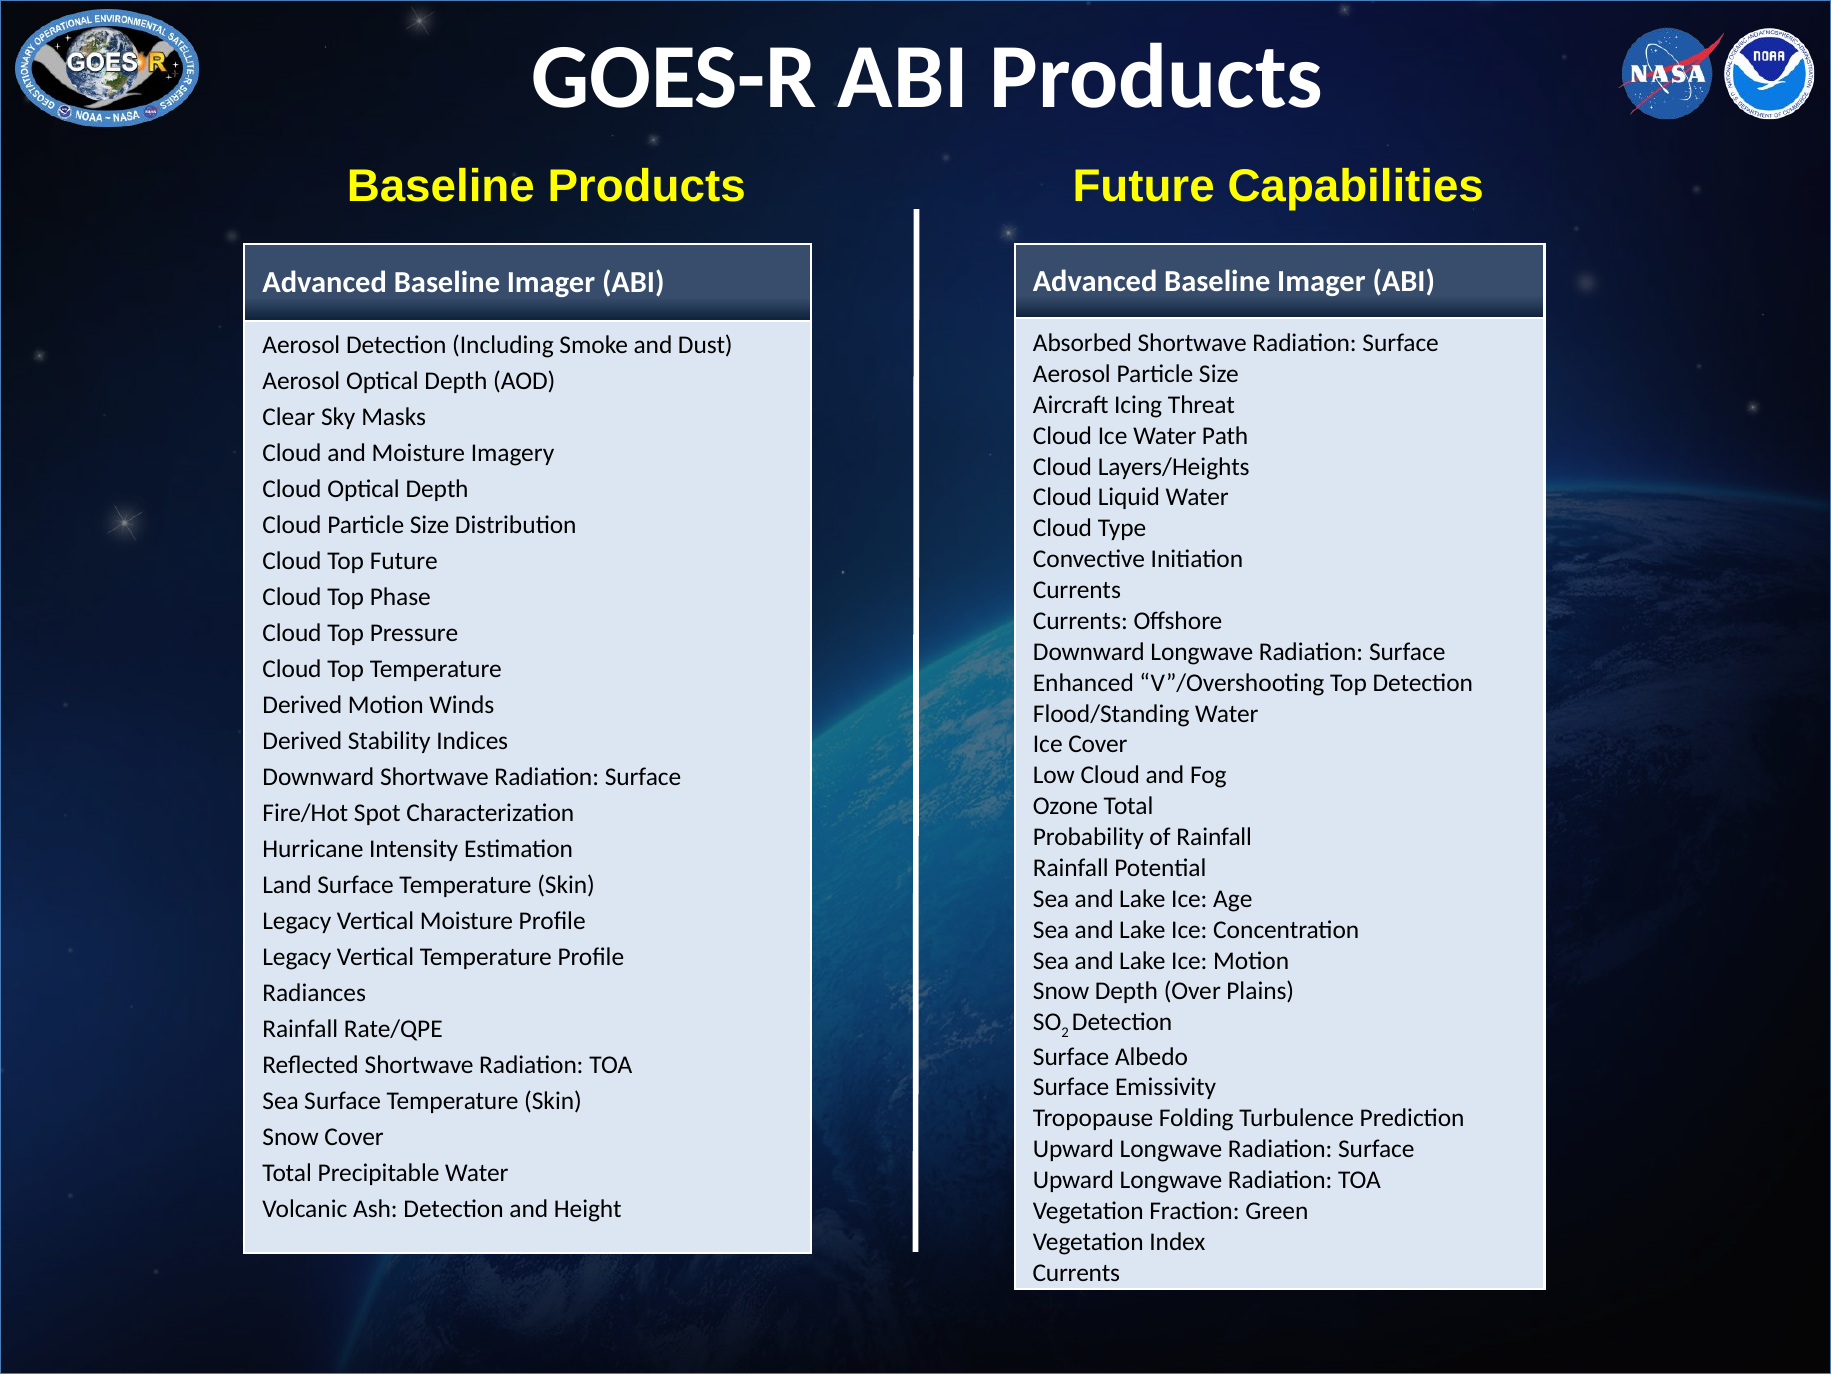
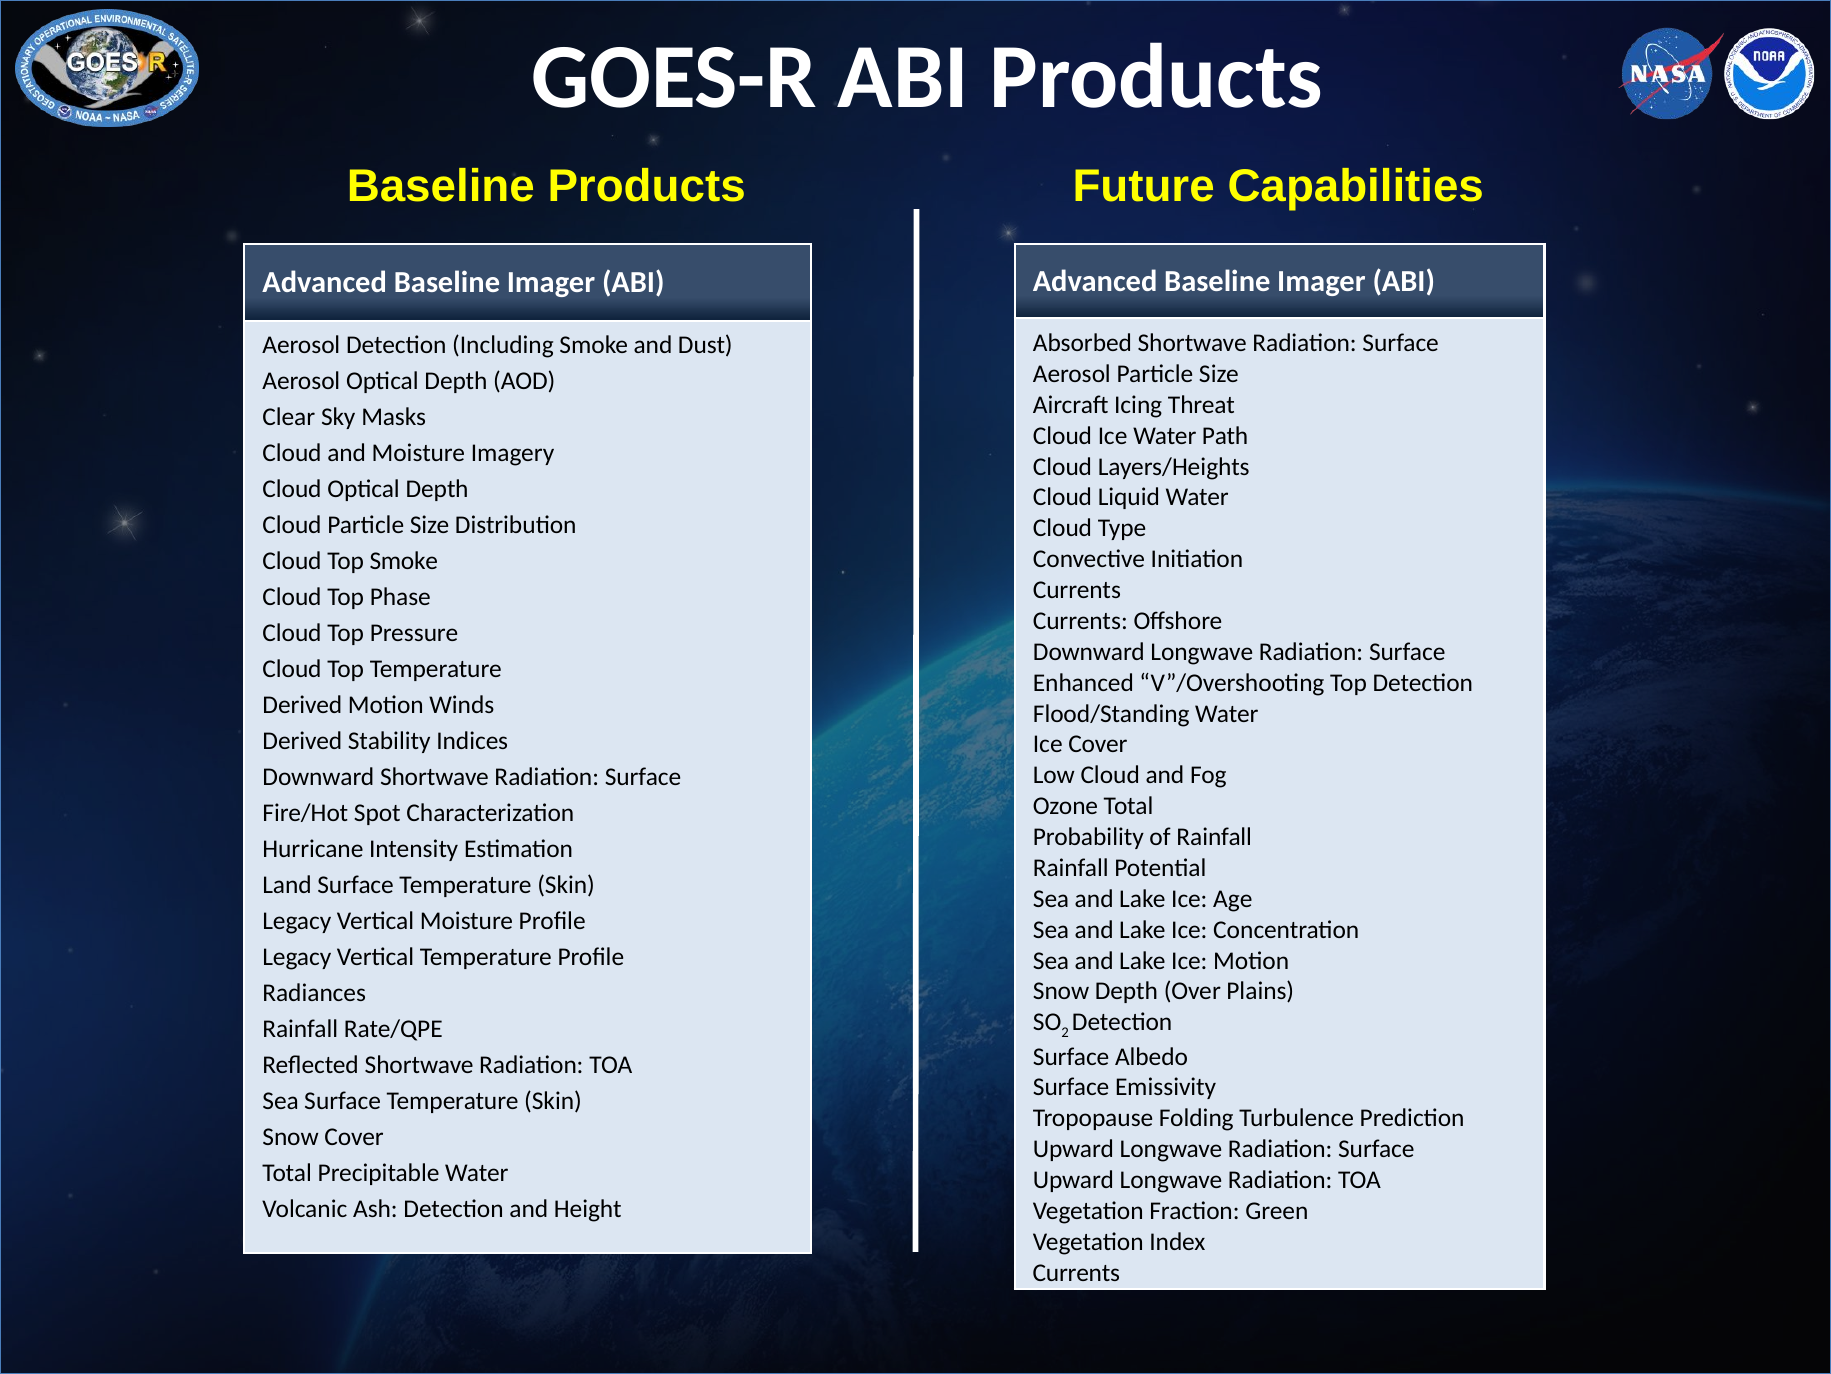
Top Future: Future -> Smoke (404, 561)
